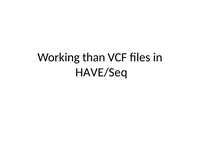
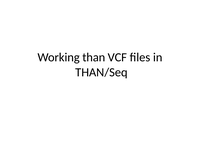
HAVE/Seq: HAVE/Seq -> THAN/Seq (101, 72)
